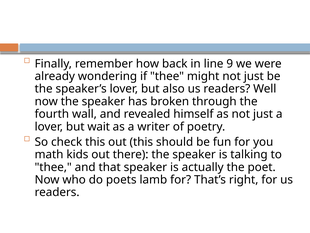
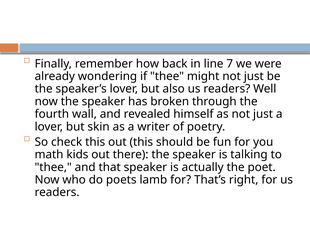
9: 9 -> 7 (230, 64)
wait: wait -> skin (99, 126)
